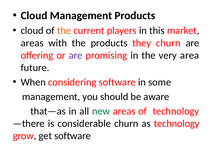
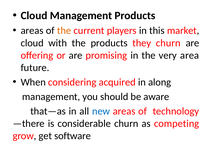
cloud: cloud -> areas (32, 31)
areas: areas -> cloud (32, 43)
are colour: purple -> black (76, 55)
considering software: software -> acquired (117, 82)
some: some -> along (160, 82)
new colour: green -> blue (101, 111)
as technology: technology -> competing (177, 124)
